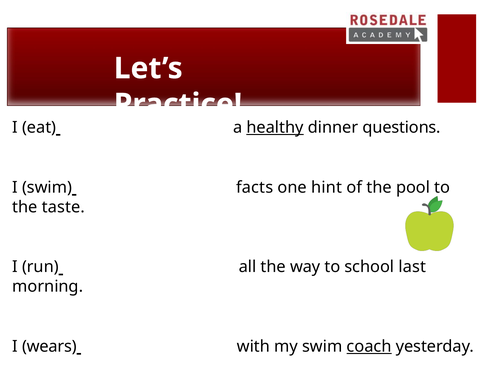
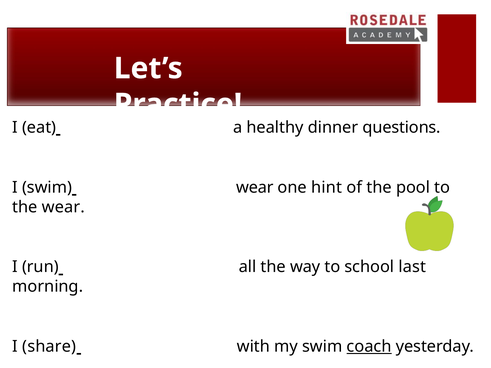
healthy underline: present -> none (275, 128)
swim facts: facts -> wear (255, 188)
the taste: taste -> wear (63, 207)
wears: wears -> share (49, 347)
